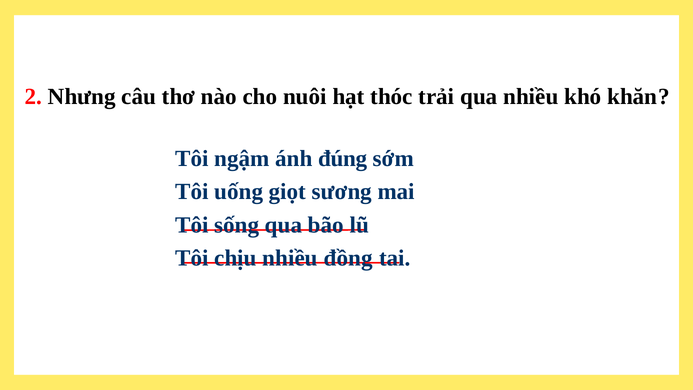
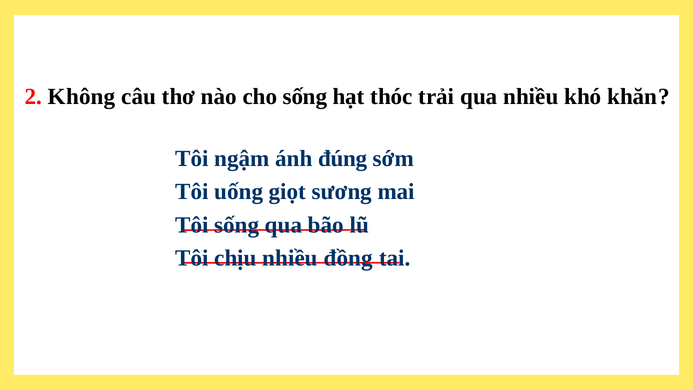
Nhưng: Nhưng -> Không (82, 97)
cho nuôi: nuôi -> sống (305, 97)
